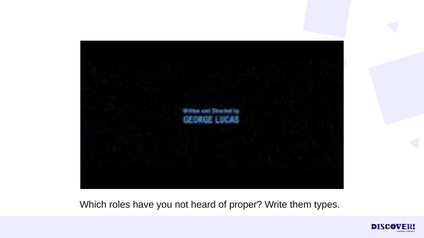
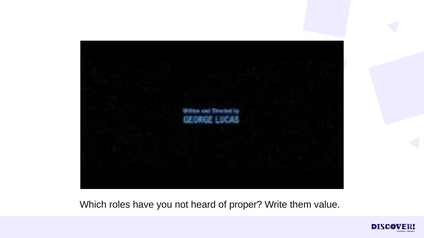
types: types -> value (327, 205)
